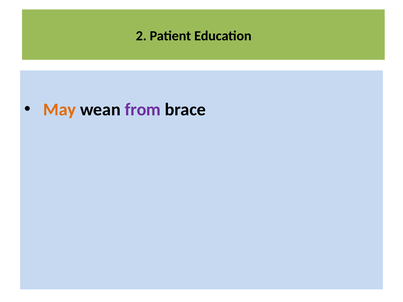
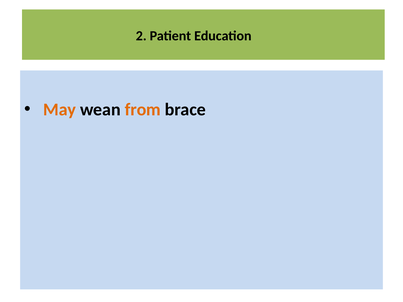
from colour: purple -> orange (143, 110)
